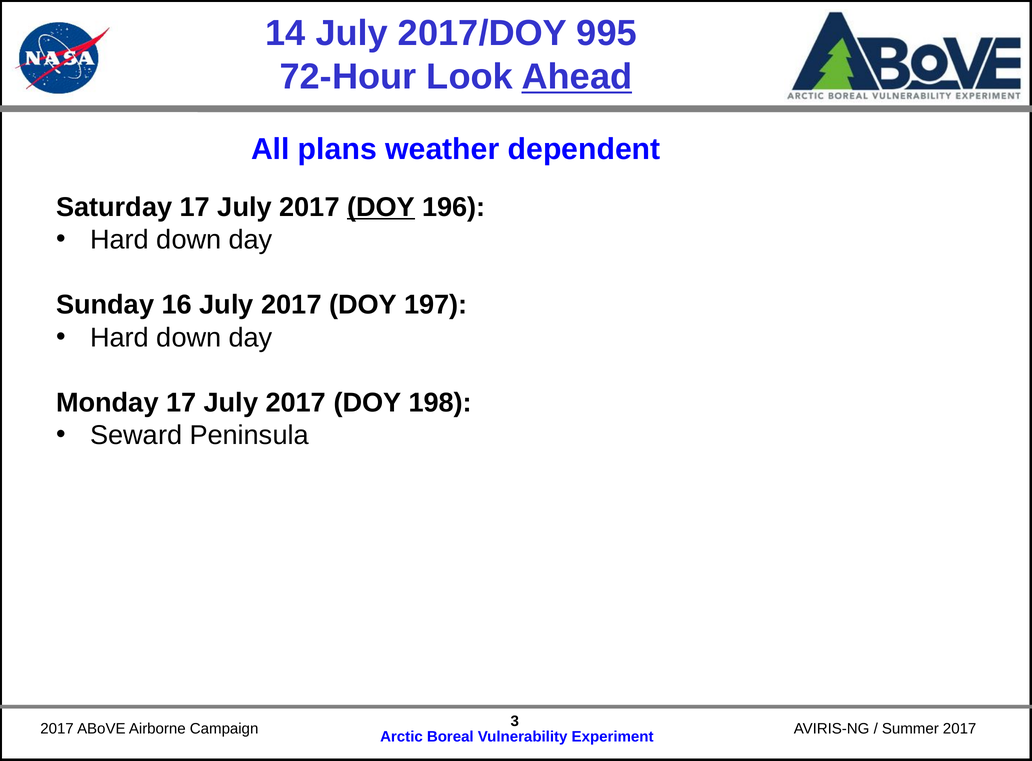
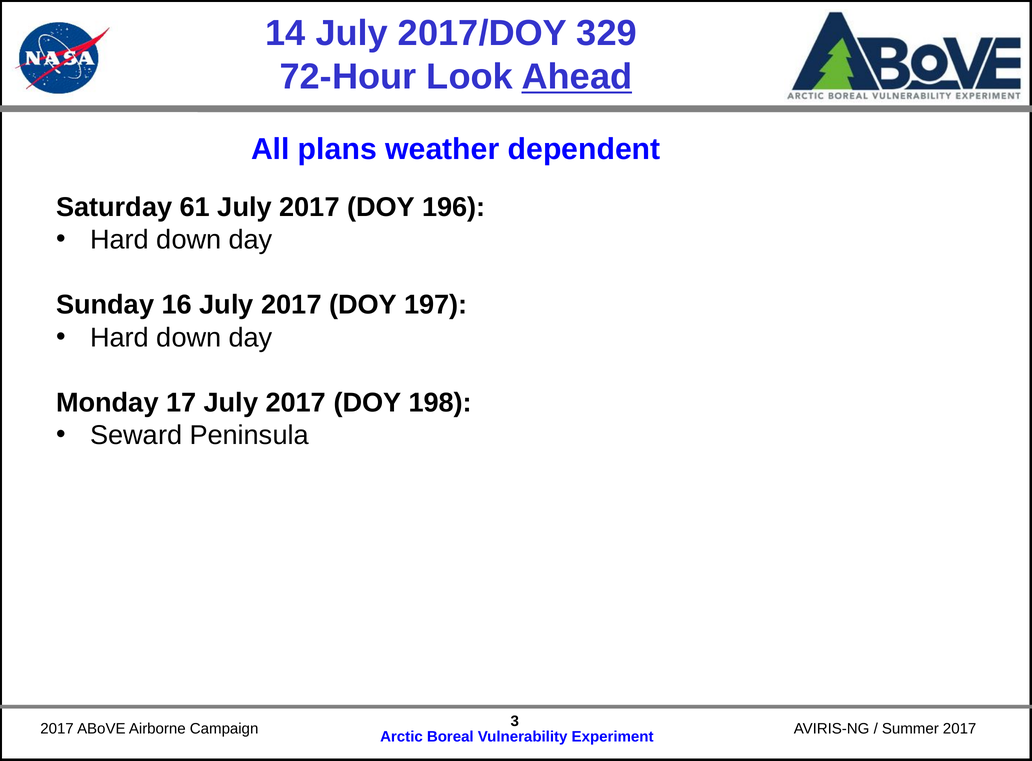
995: 995 -> 329 (607, 33)
Saturday 17: 17 -> 61 (195, 207)
DOY underline: present -> none (381, 207)
